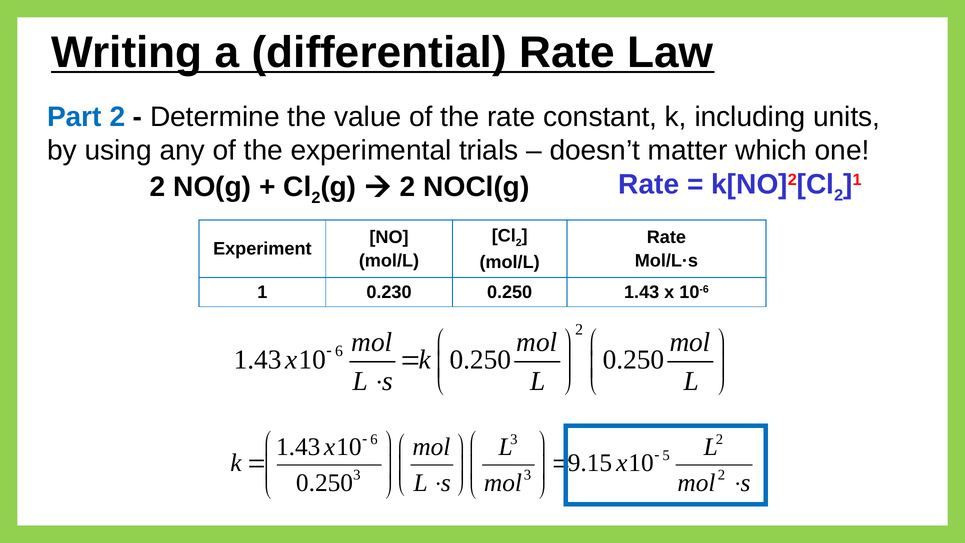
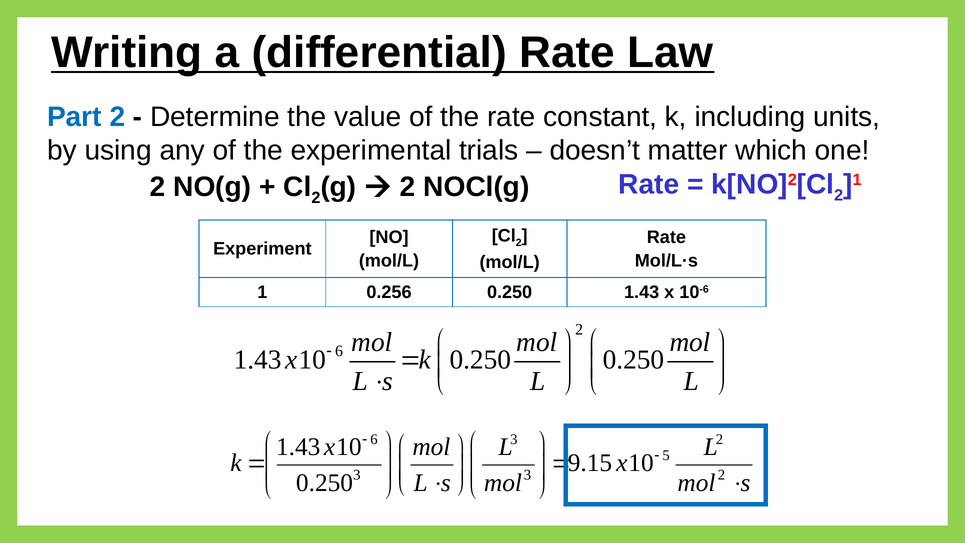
0.230: 0.230 -> 0.256 (389, 292)
